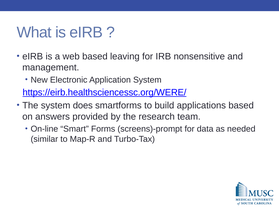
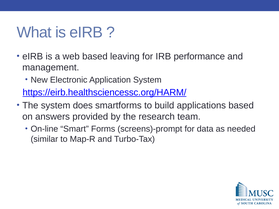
nonsensitive: nonsensitive -> performance (199, 56)
https://eirb.healthsciencessc.org/WERE/: https://eirb.healthsciencessc.org/WERE/ -> https://eirb.healthsciencessc.org/HARM/ (104, 93)
